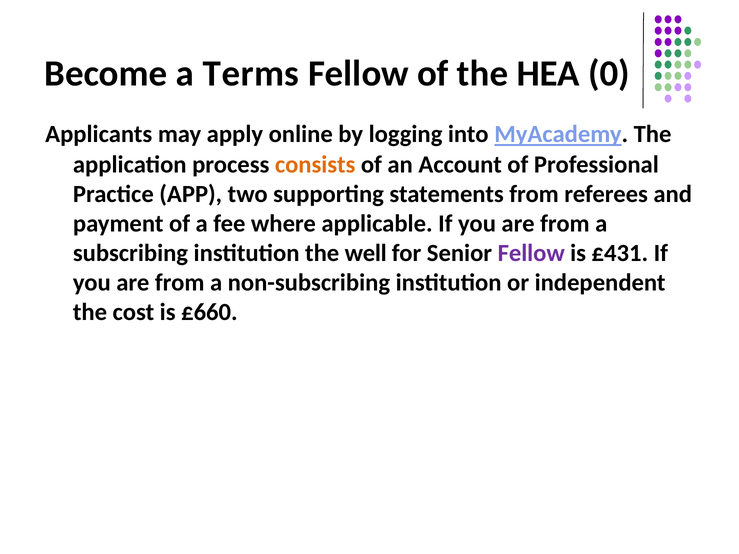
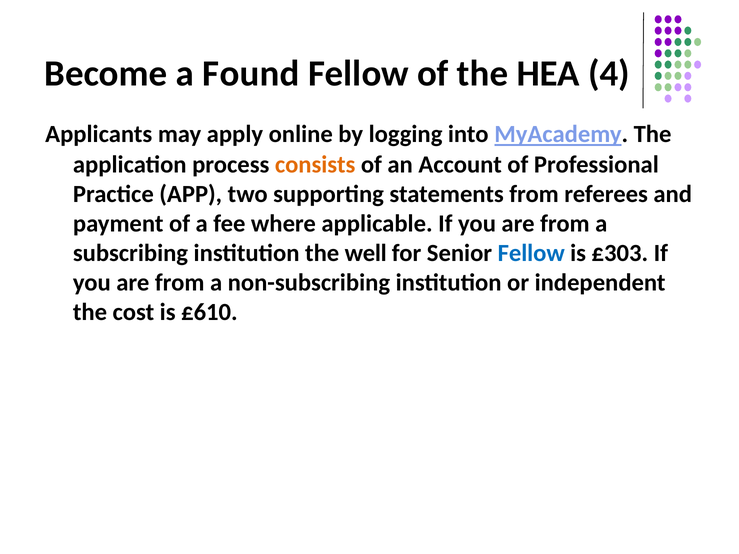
Terms: Terms -> Found (251, 73)
0: 0 -> 4 (609, 73)
Fellow colour: purple -> blue (531, 253)
£431: £431 -> £303 (620, 253)
£660: £660 -> £610 (209, 312)
